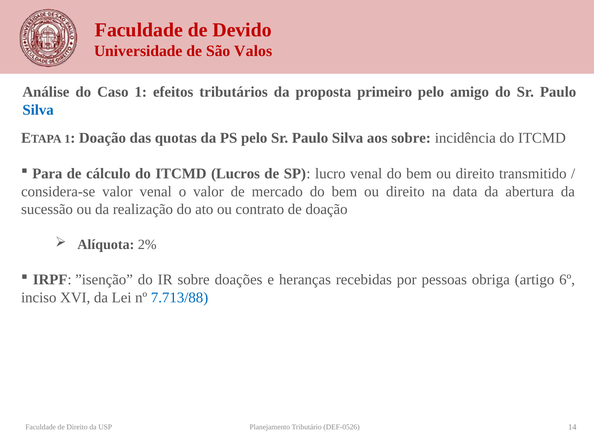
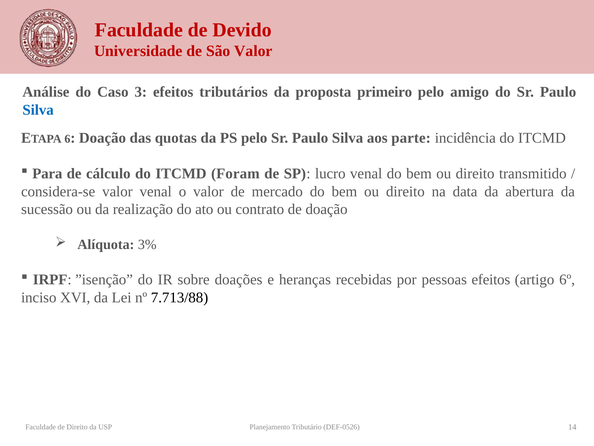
Valos: Valos -> Valor (253, 51)
Caso 1: 1 -> 3 (141, 92)
1: 1 -> 6 (67, 139)
aos sobre: sobre -> parte (411, 138)
Lucros: Lucros -> Foram (235, 173)
2%: 2% -> 3% (147, 244)
pessoas obriga: obriga -> efeitos (491, 279)
7.713/88 colour: blue -> black (180, 297)
